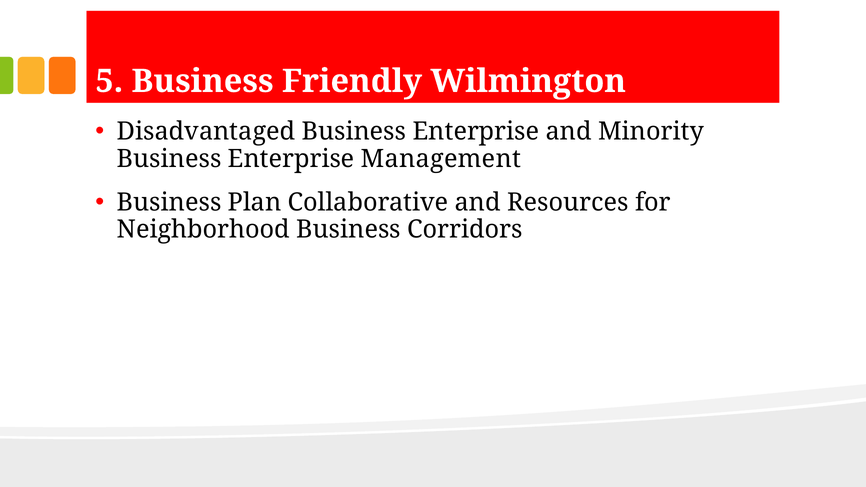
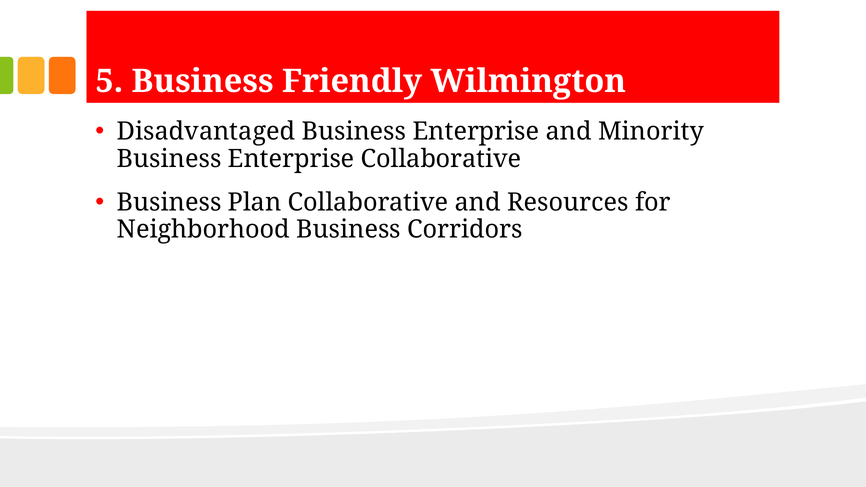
Enterprise Management: Management -> Collaborative (441, 159)
